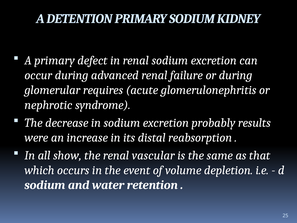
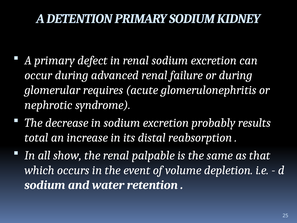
were: were -> total (36, 137)
vascular: vascular -> palpable (153, 155)
